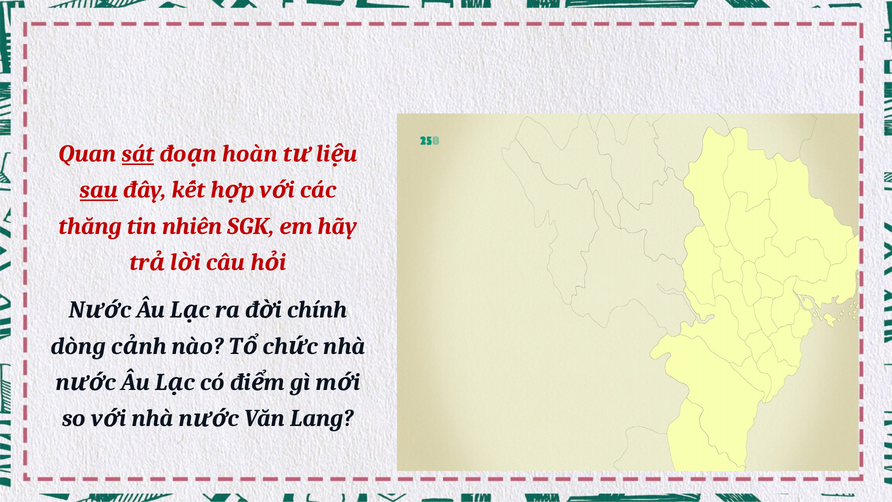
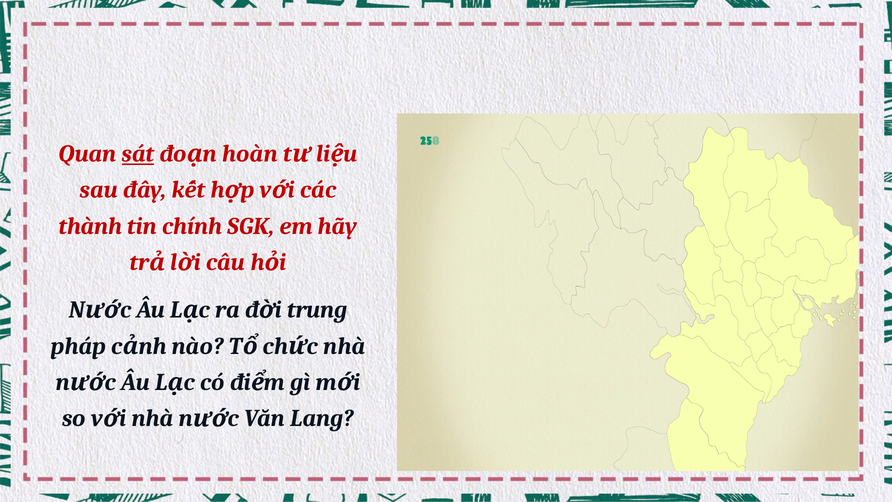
sau underline: present -> none (99, 190)
thắng: thắng -> thành (90, 226)
nhiên: nhiên -> chính (192, 226)
chính: chính -> trung (317, 310)
dòng: dòng -> pháp (78, 346)
